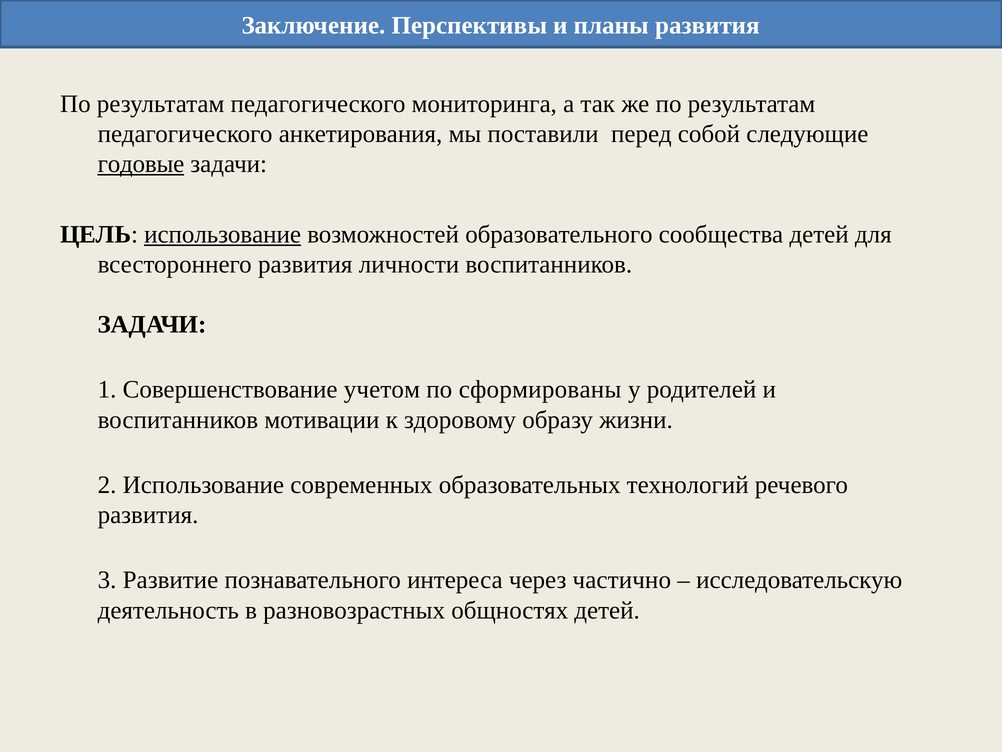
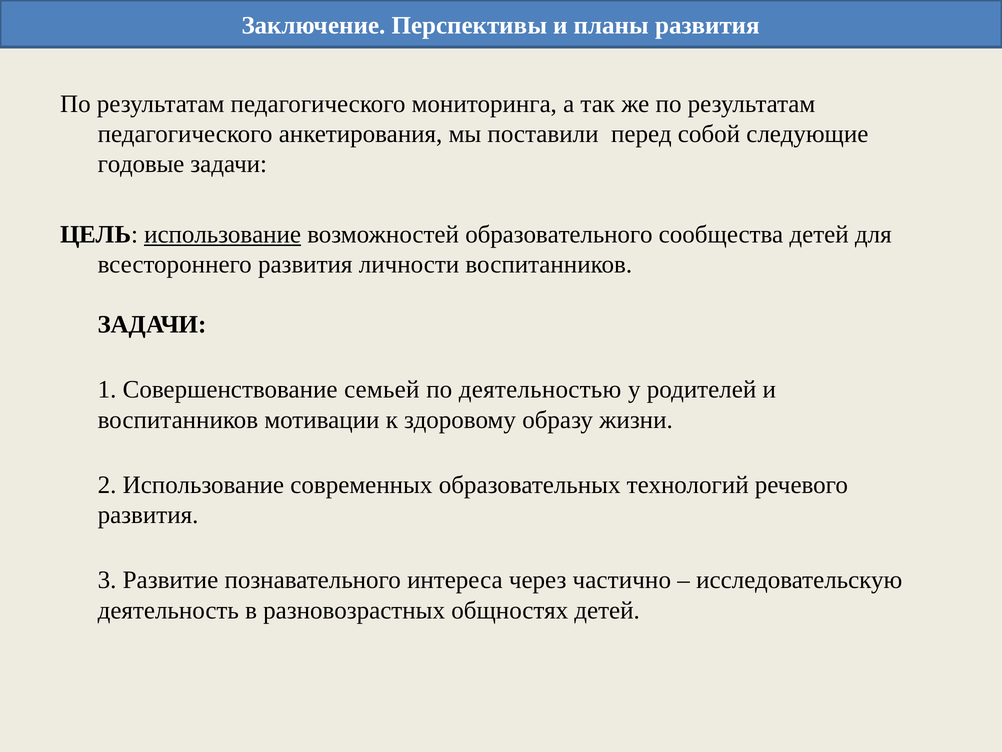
годовые underline: present -> none (141, 164)
учетом: учетом -> семьей (382, 389)
сформированы: сформированы -> деятельностью (540, 389)
